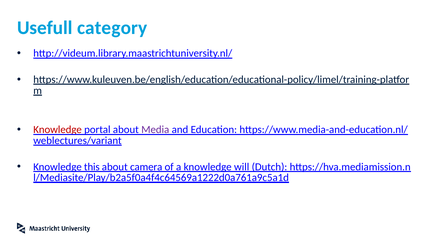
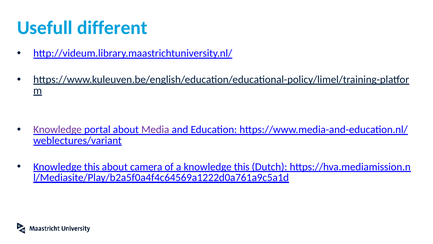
category: category -> different (112, 28)
Knowledge colour: red -> purple (58, 129)
a knowledge will: will -> this (242, 167)
